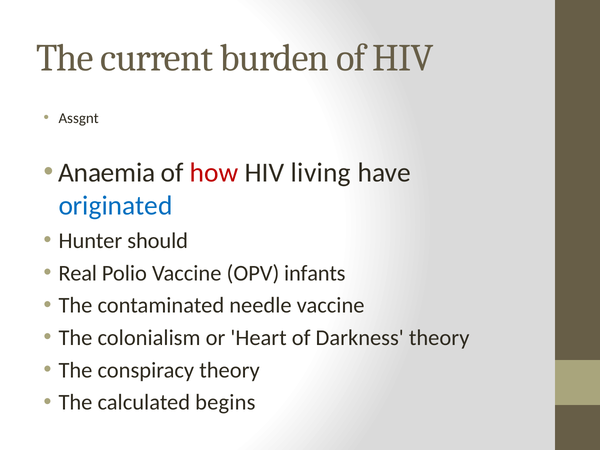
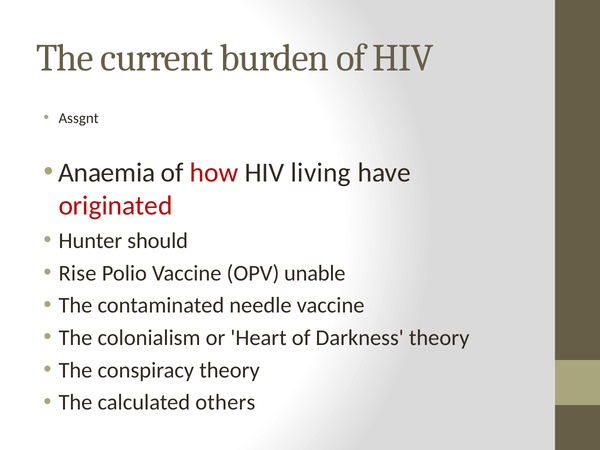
originated colour: blue -> red (115, 206)
Real: Real -> Rise (77, 273)
infants: infants -> unable (315, 273)
begins: begins -> others (225, 403)
